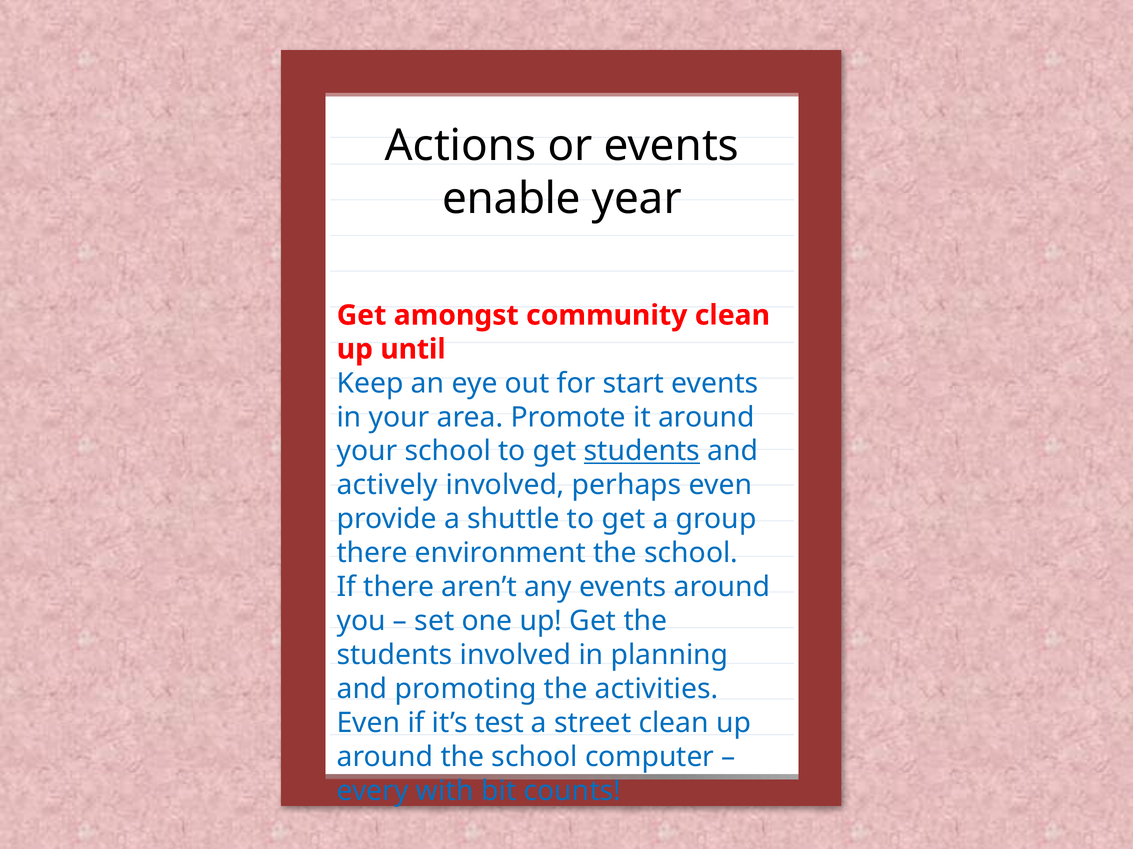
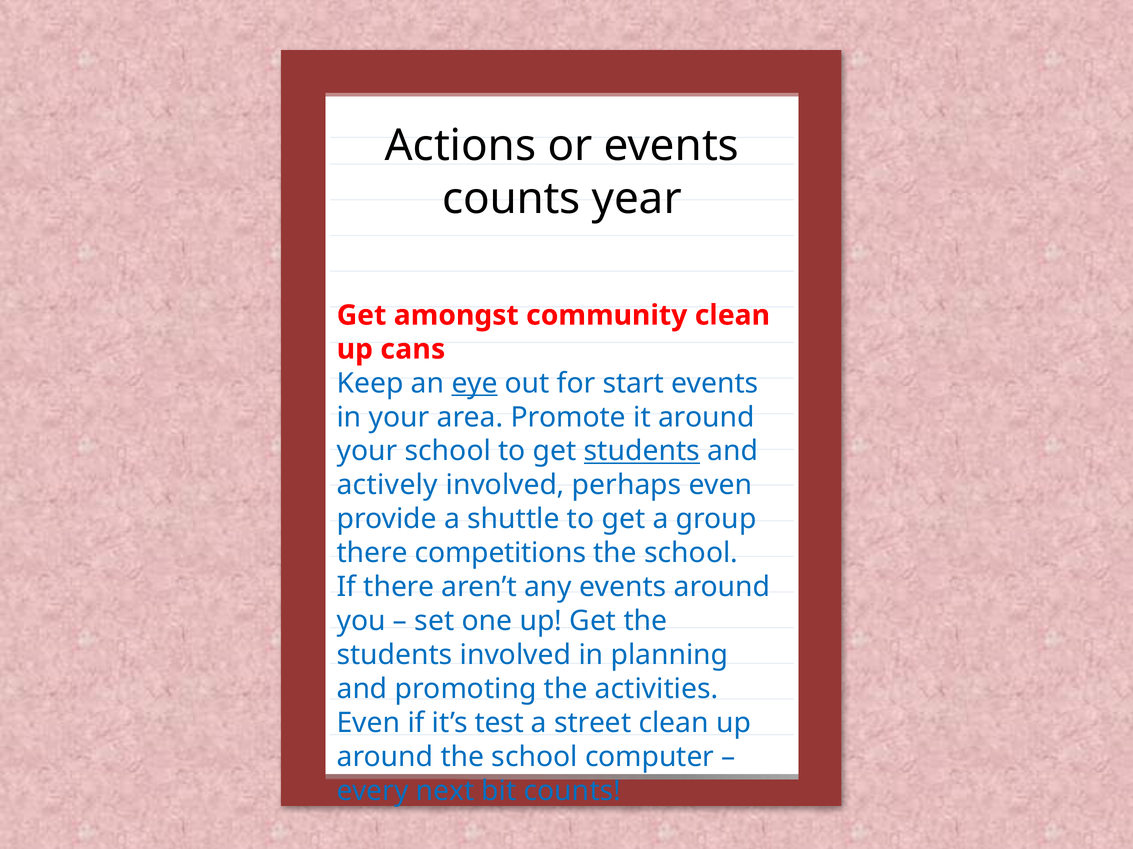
enable: enable -> counts (511, 199)
until: until -> cans (413, 350)
eye underline: none -> present (475, 384)
environment: environment -> competitions (501, 553)
with: with -> next (445, 791)
